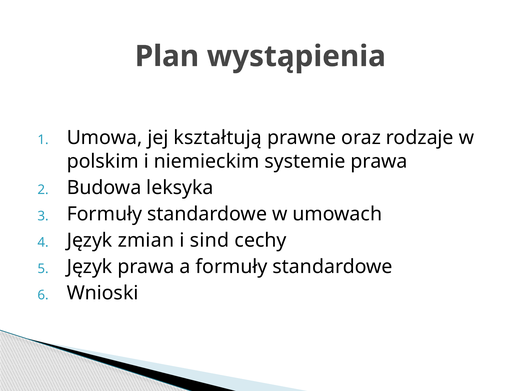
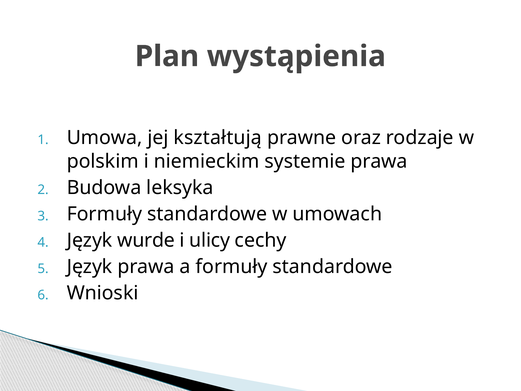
zmian: zmian -> wurde (146, 240)
sind: sind -> ulicy (210, 240)
